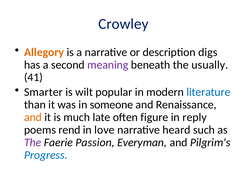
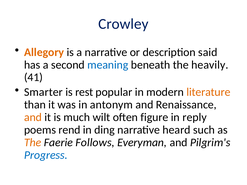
digs: digs -> said (208, 52)
meaning colour: purple -> blue (108, 65)
usually: usually -> heavily (210, 65)
wilt: wilt -> rest (84, 92)
literature colour: blue -> orange (208, 92)
someone: someone -> antonym (111, 105)
late: late -> wilt (101, 117)
love: love -> ding (105, 130)
The colour: purple -> orange (33, 143)
Passion: Passion -> Follows (95, 143)
